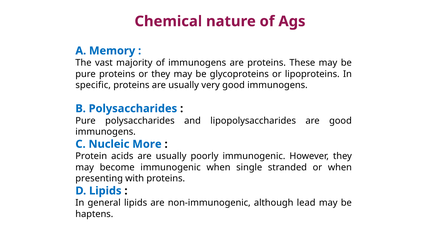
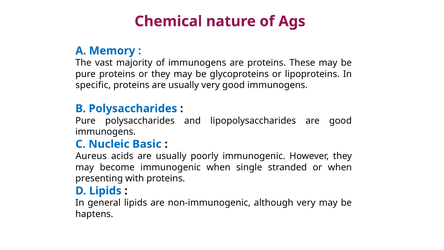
More: More -> Basic (147, 144)
Protein: Protein -> Aureus (91, 156)
although lead: lead -> very (306, 203)
